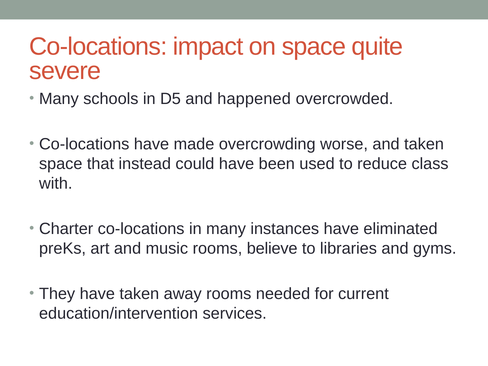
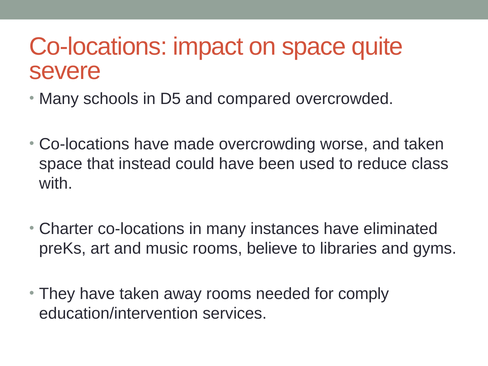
happened: happened -> compared (254, 99)
current: current -> comply (364, 294)
